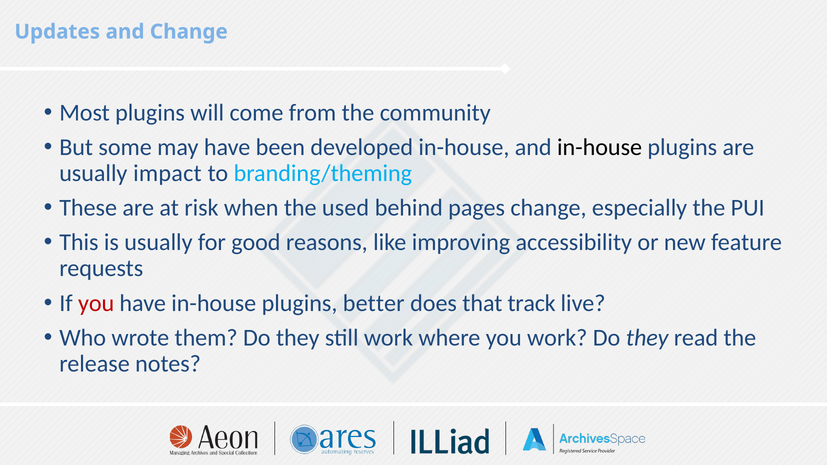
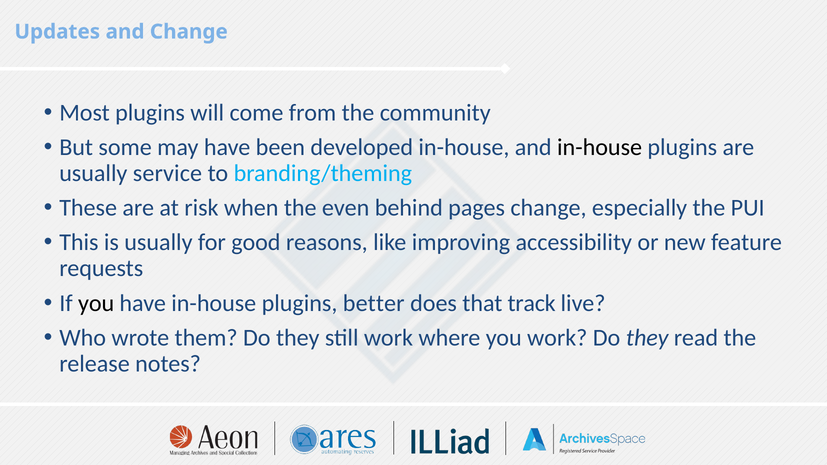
impact: impact -> service (167, 173)
used: used -> even (346, 208)
you colour: red -> black (96, 303)
